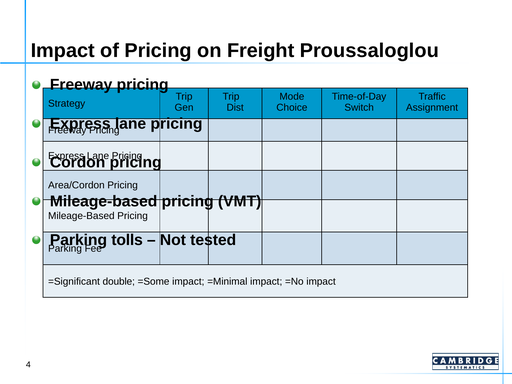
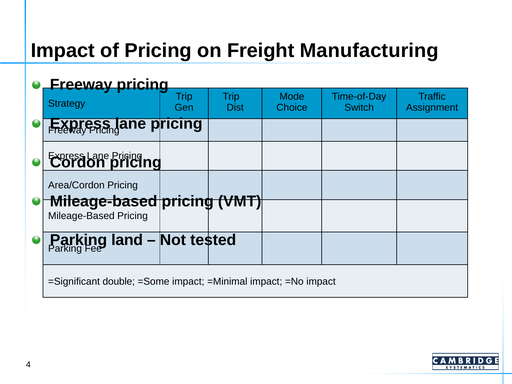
Proussaloglou: Proussaloglou -> Manufacturing (369, 51)
tolls: tolls -> land (127, 240)
